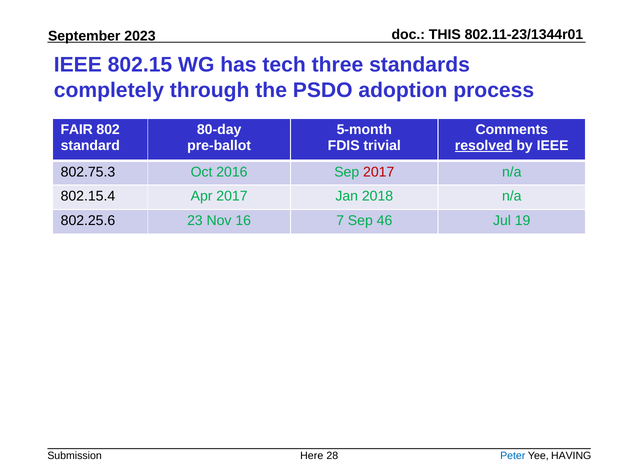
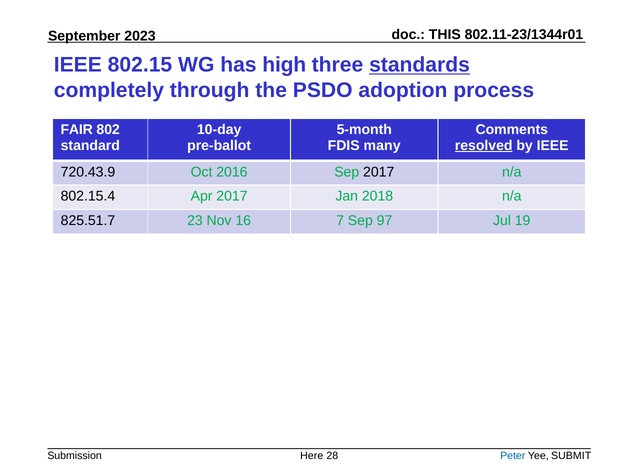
tech: tech -> high (284, 65)
standards underline: none -> present (420, 65)
80-day: 80-day -> 10-day (219, 130)
trivial: trivial -> many (382, 145)
802.75.3: 802.75.3 -> 720.43.9 (88, 172)
2017 colour: red -> black (379, 172)
802.25.6: 802.25.6 -> 825.51.7 (88, 220)
46: 46 -> 97 (385, 220)
HAVING: HAVING -> SUBMIT (571, 455)
